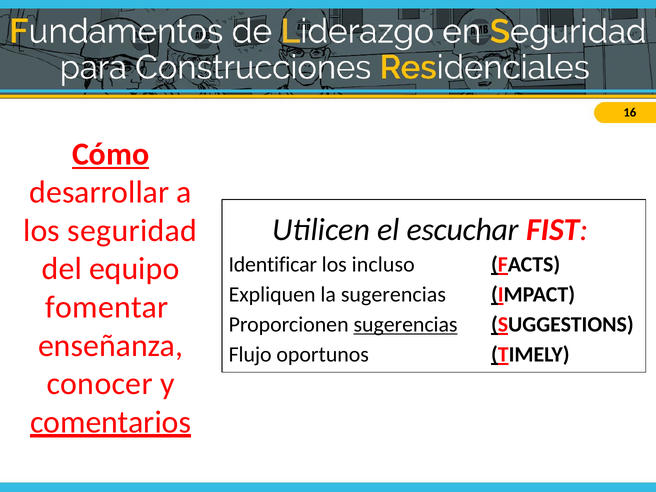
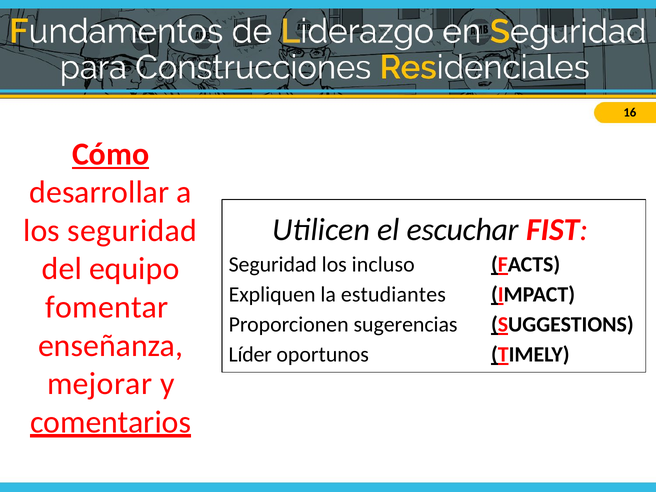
Identificar: Identificar -> Seguridad (273, 265)
la sugerencias: sugerencias -> estudiantes (393, 295)
sugerencias underline: present -> none (406, 325)
Flujo: Flujo -> Líder (250, 354)
conocer: conocer -> mejorar (100, 384)
